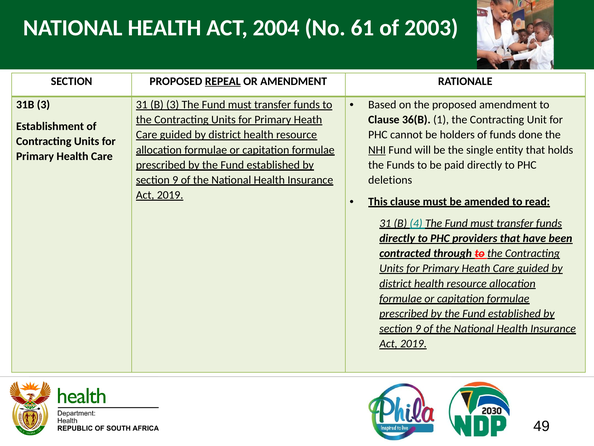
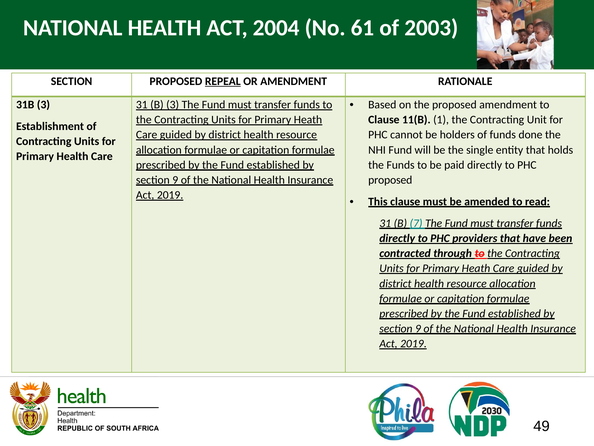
36(B: 36(B -> 11(B (416, 120)
NHI underline: present -> none (377, 150)
deletions: deletions -> proposed (390, 180)
4: 4 -> 7 (416, 223)
